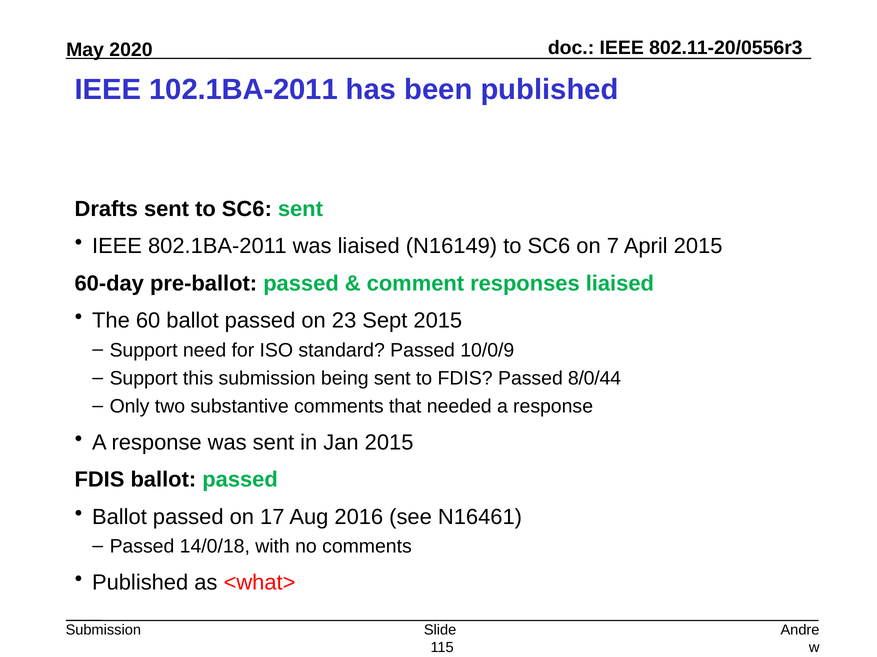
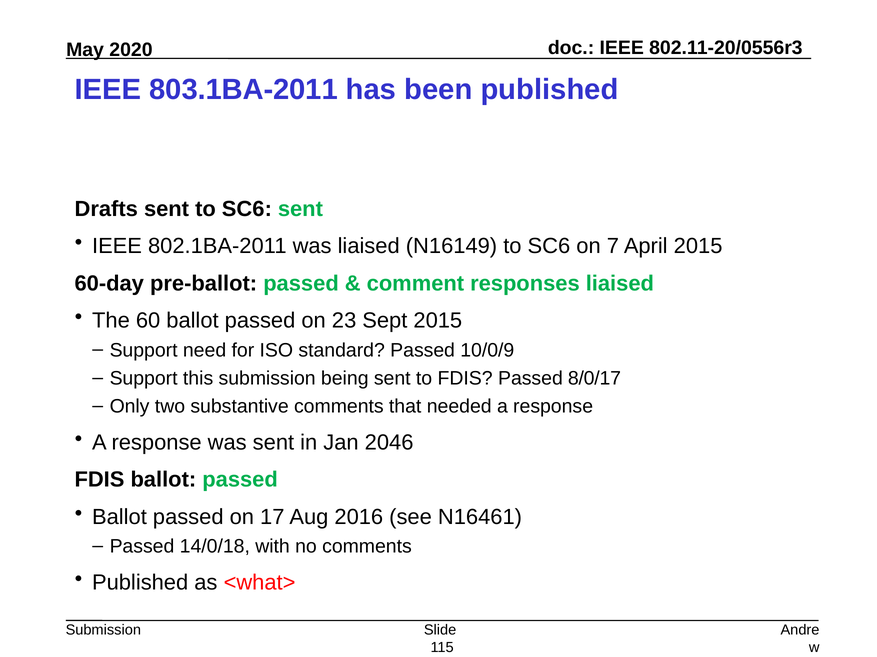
102.1BA-2011: 102.1BA-2011 -> 803.1BA-2011 (244, 90)
8/0/44: 8/0/44 -> 8/0/17 (594, 379)
Jan 2015: 2015 -> 2046 (389, 443)
